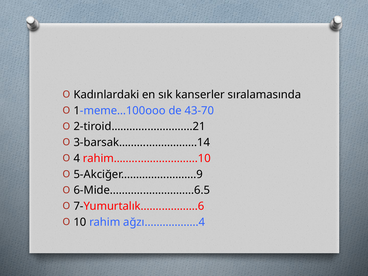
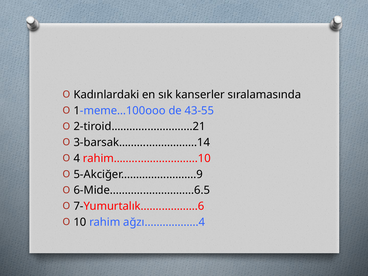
43-70: 43-70 -> 43-55 (199, 111)
